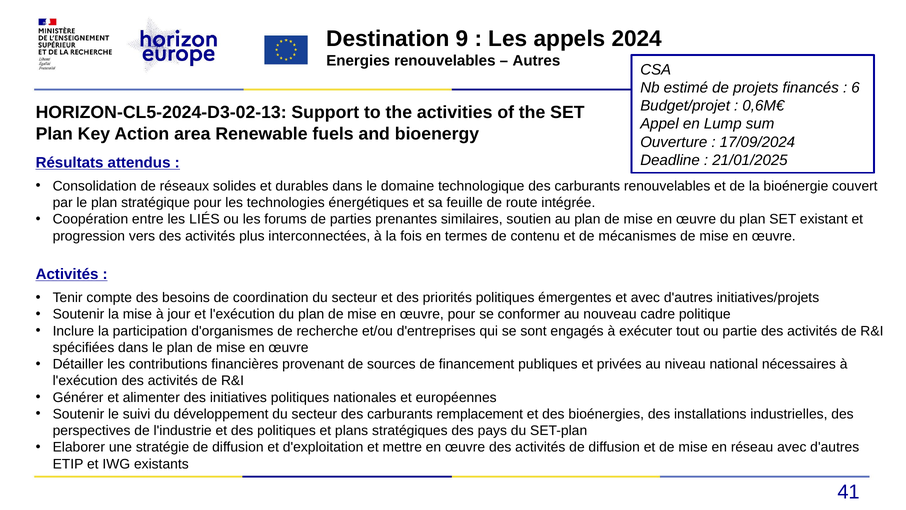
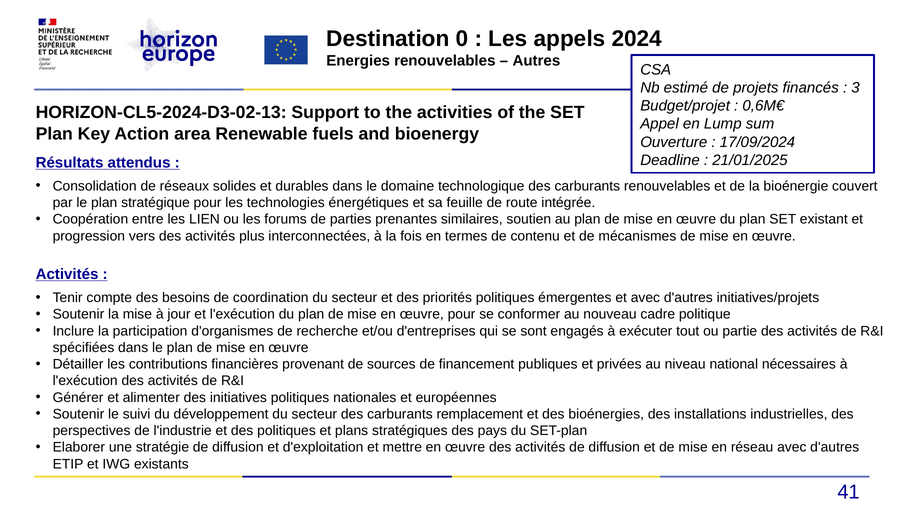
9: 9 -> 0 (462, 39)
6: 6 -> 3 (855, 88)
LIÉS: LIÉS -> LIEN (204, 219)
